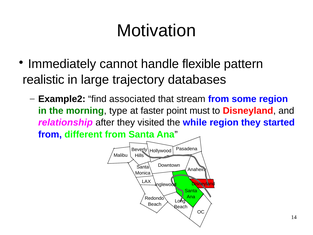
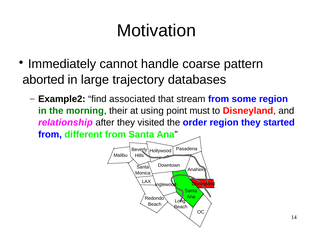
flexible: flexible -> coarse (201, 64)
realistic: realistic -> aborted (43, 80)
type: type -> their (118, 111)
faster: faster -> using (152, 111)
while: while -> order (195, 122)
